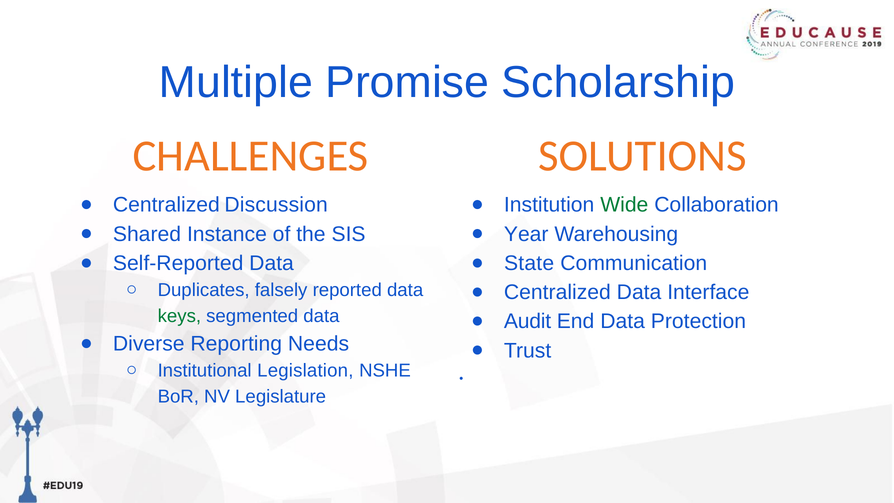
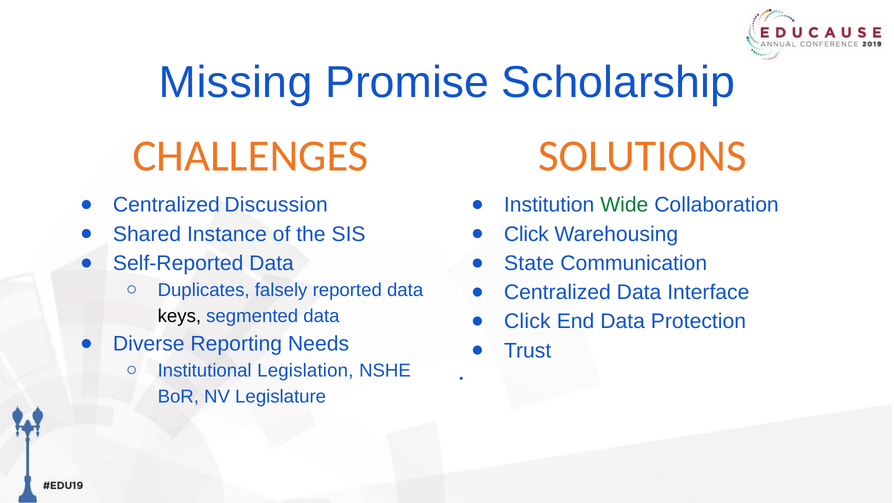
Multiple: Multiple -> Missing (236, 82)
Year: Year -> Click (526, 234)
keys colour: green -> black (179, 316)
Audit: Audit -> Click (527, 321)
